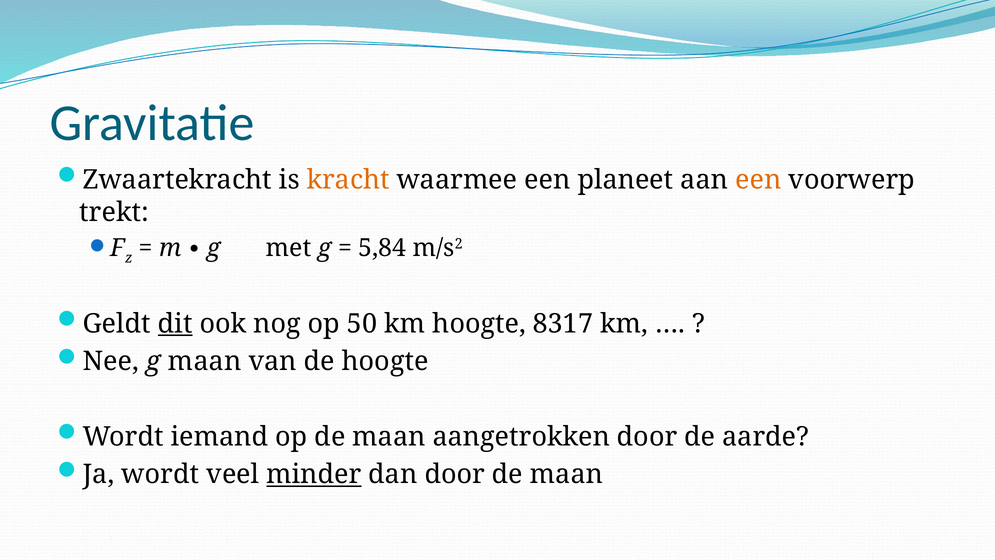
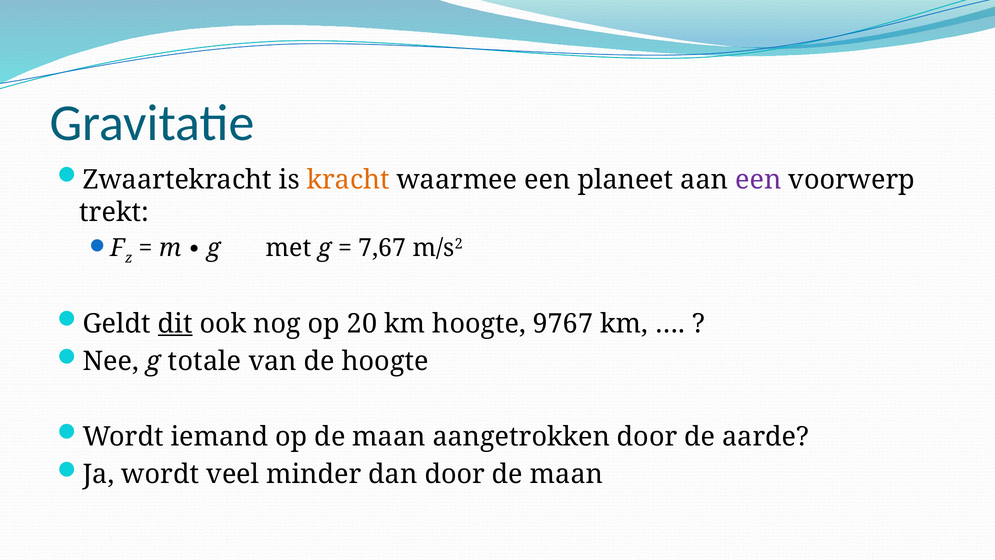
een colour: orange -> purple (758, 180)
5,84: 5,84 -> 7,67 (382, 248)
50: 50 -> 20 (362, 323)
8317: 8317 -> 9767 (563, 323)
g maan: maan -> totale (205, 361)
minder underline: present -> none (314, 474)
